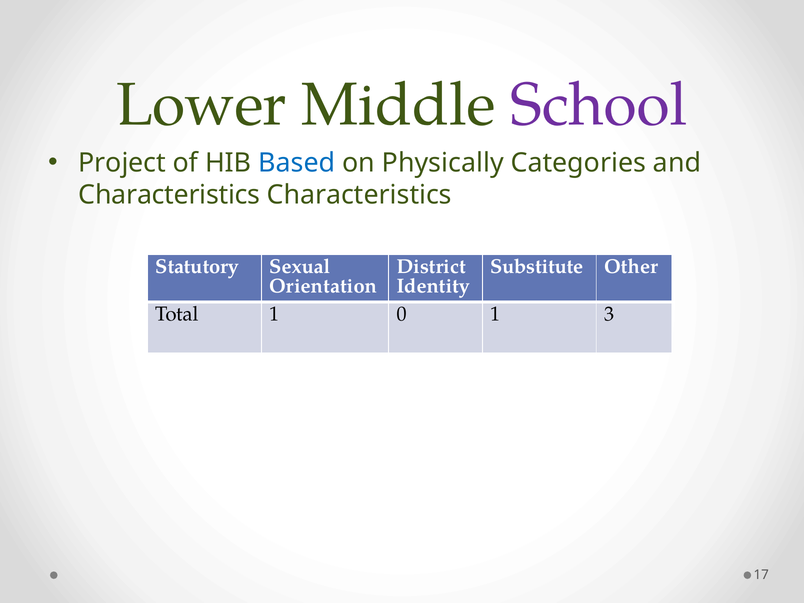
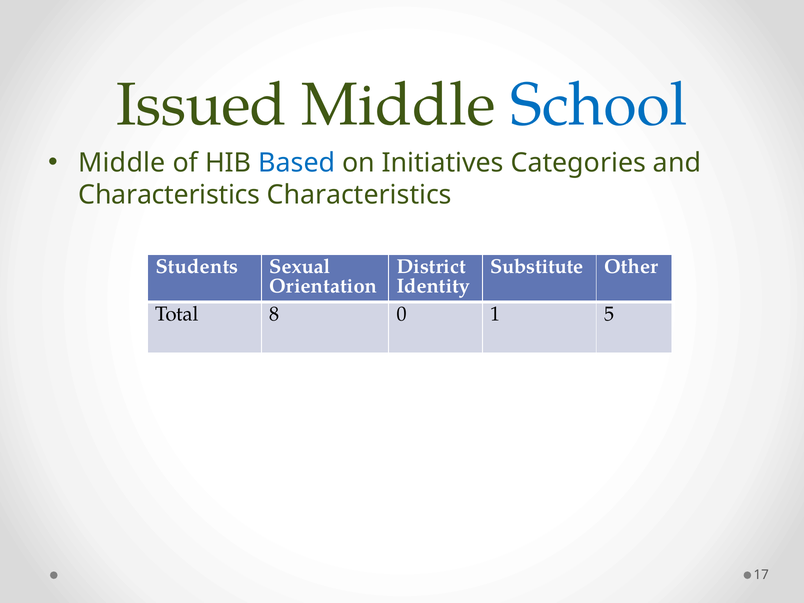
Lower: Lower -> Issued (201, 105)
School colour: purple -> blue (599, 105)
Project: Project -> Middle (122, 163)
Physically: Physically -> Initiatives (443, 163)
Statutory: Statutory -> Students (197, 266)
Total 1: 1 -> 8 (274, 314)
3: 3 -> 5 (609, 314)
